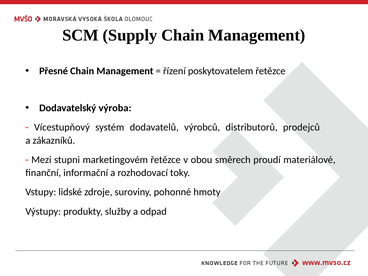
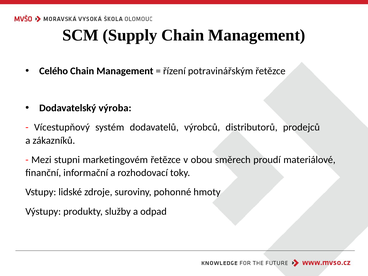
Přesné: Přesné -> Celého (54, 71)
poskytovatelem: poskytovatelem -> potravinářským (221, 71)
